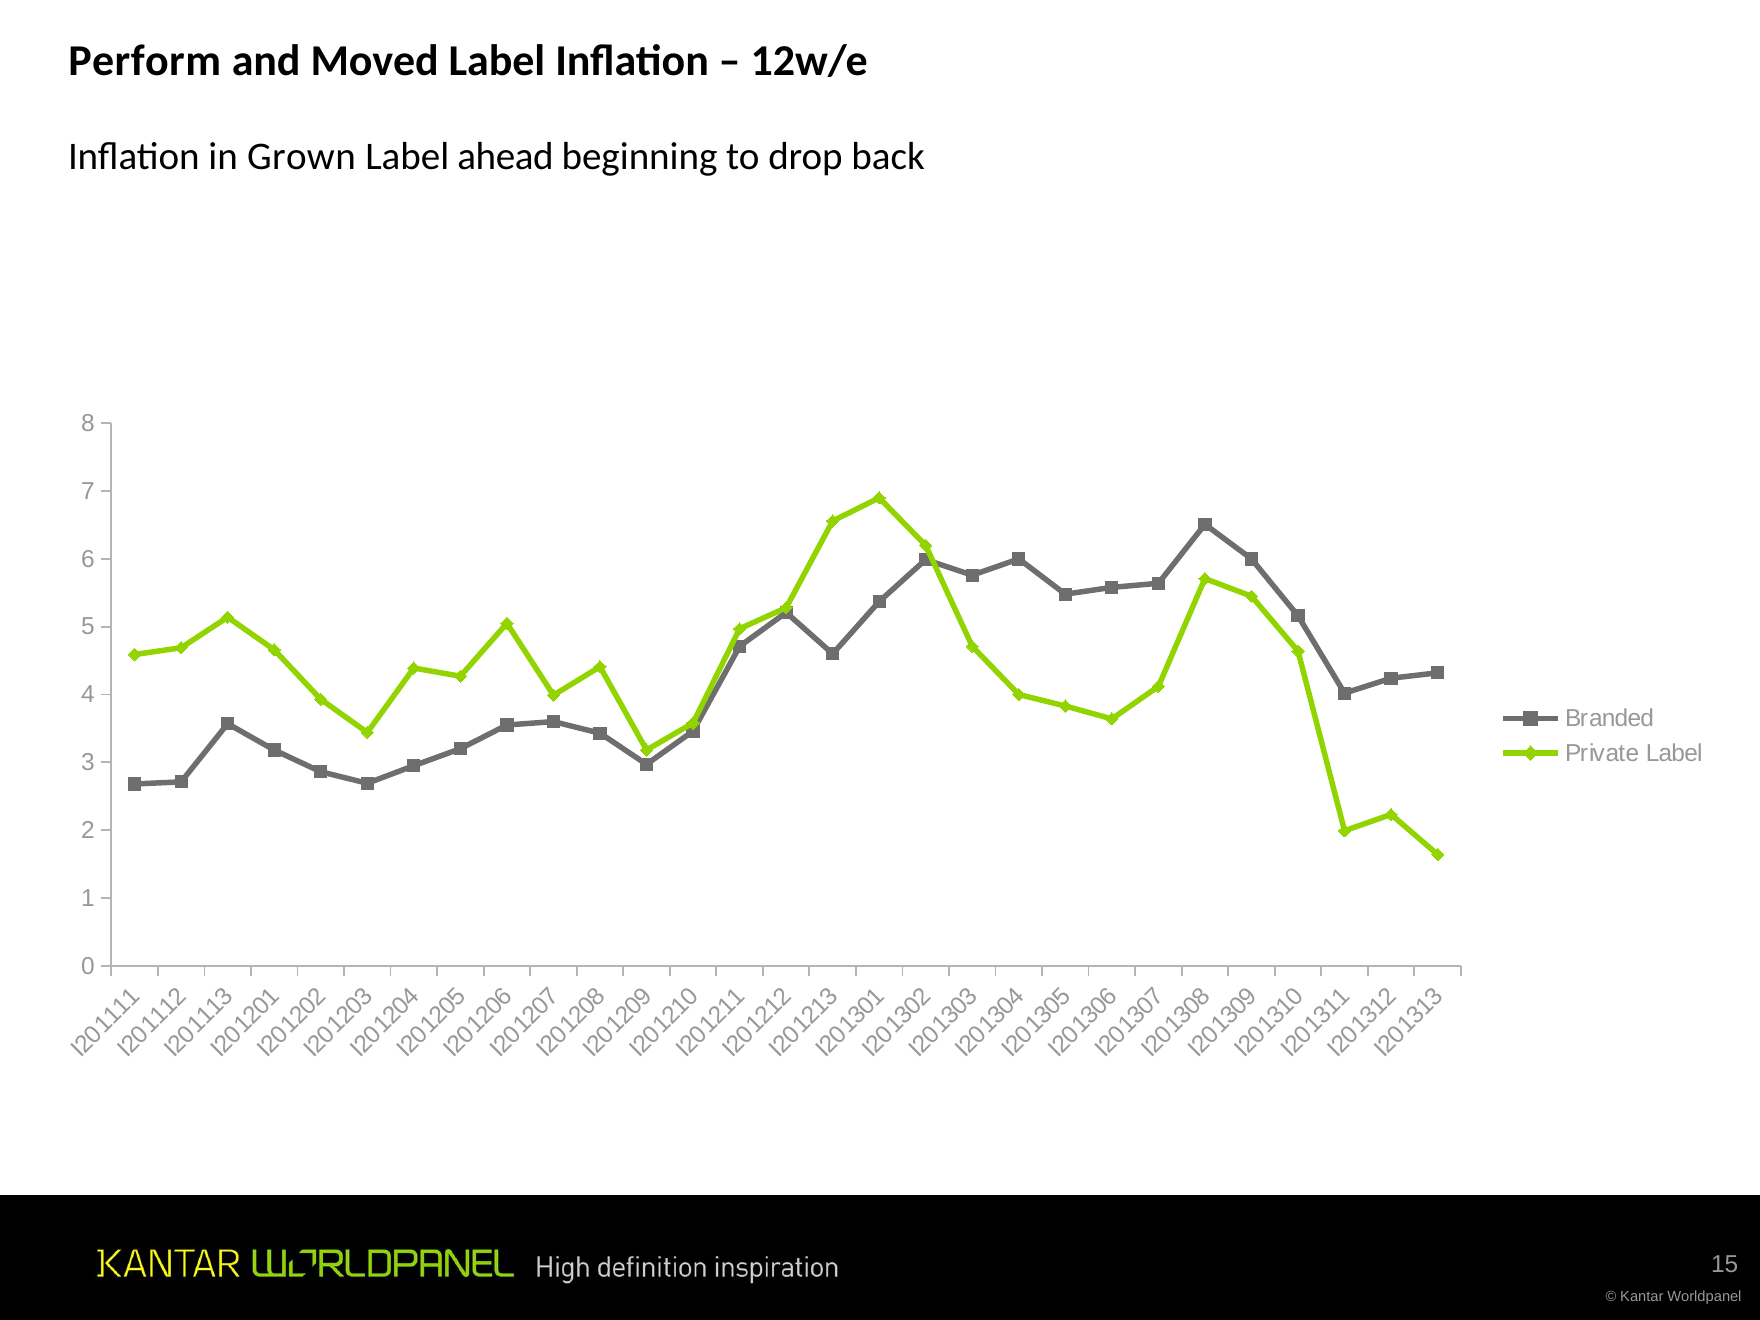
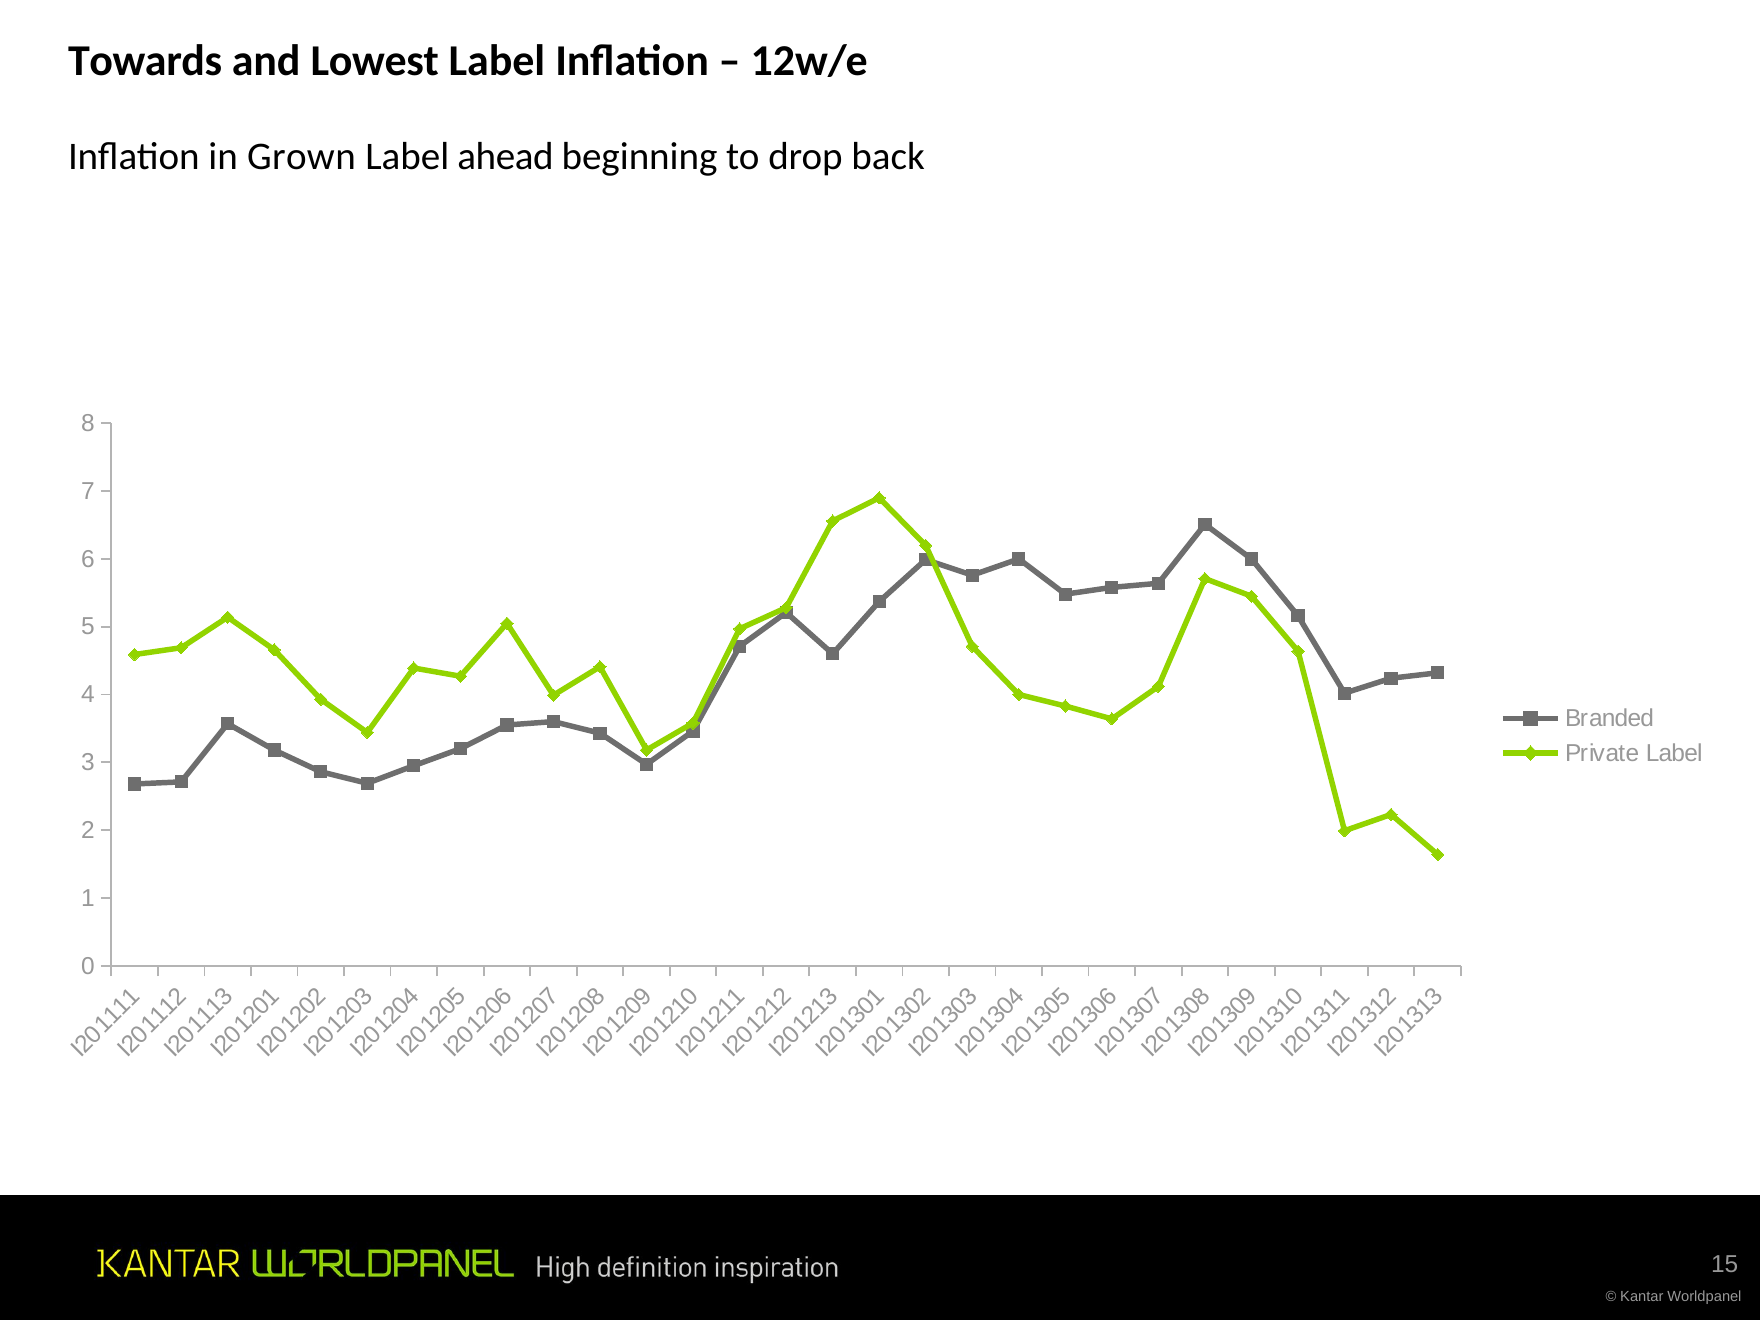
Perform: Perform -> Towards (145, 61)
Moved: Moved -> Lowest (375, 61)
